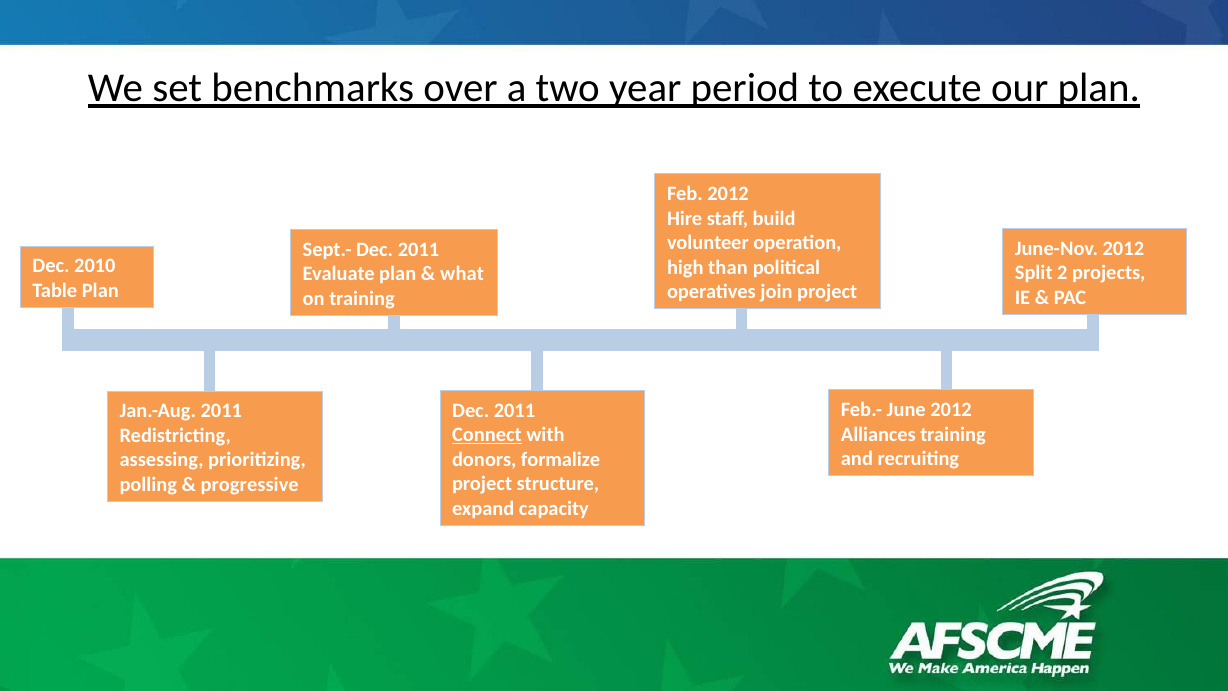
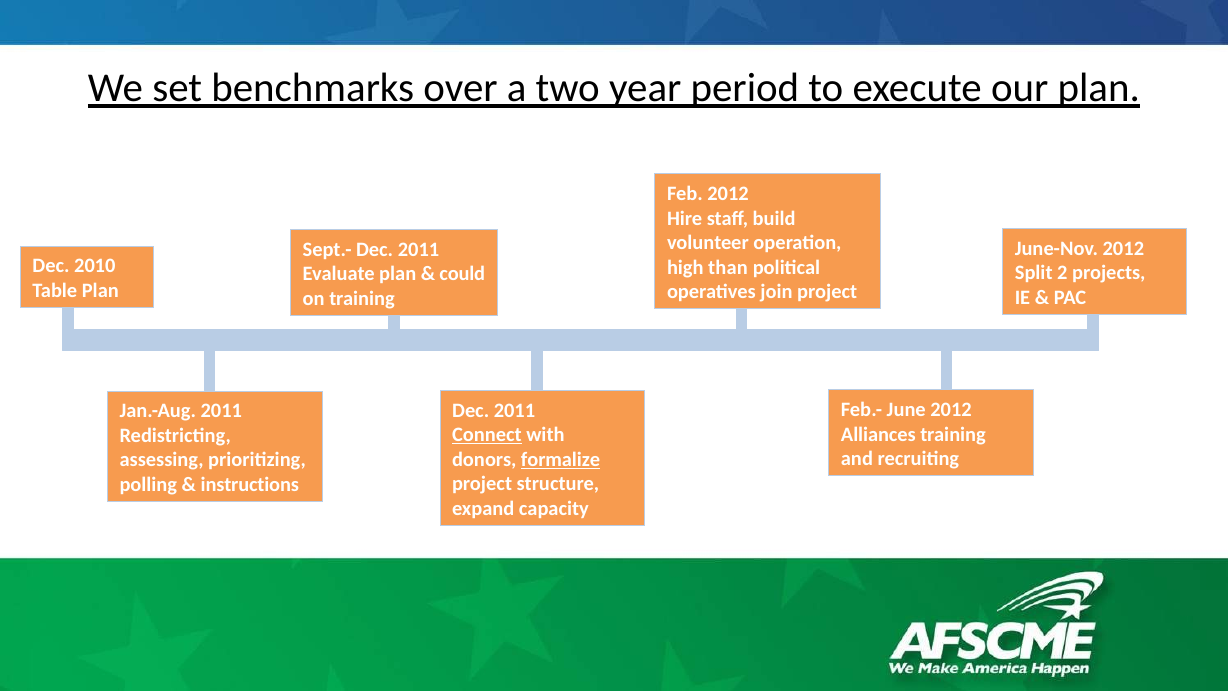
what: what -> could (462, 274)
formalize underline: none -> present (561, 459)
progressive: progressive -> instructions (250, 484)
